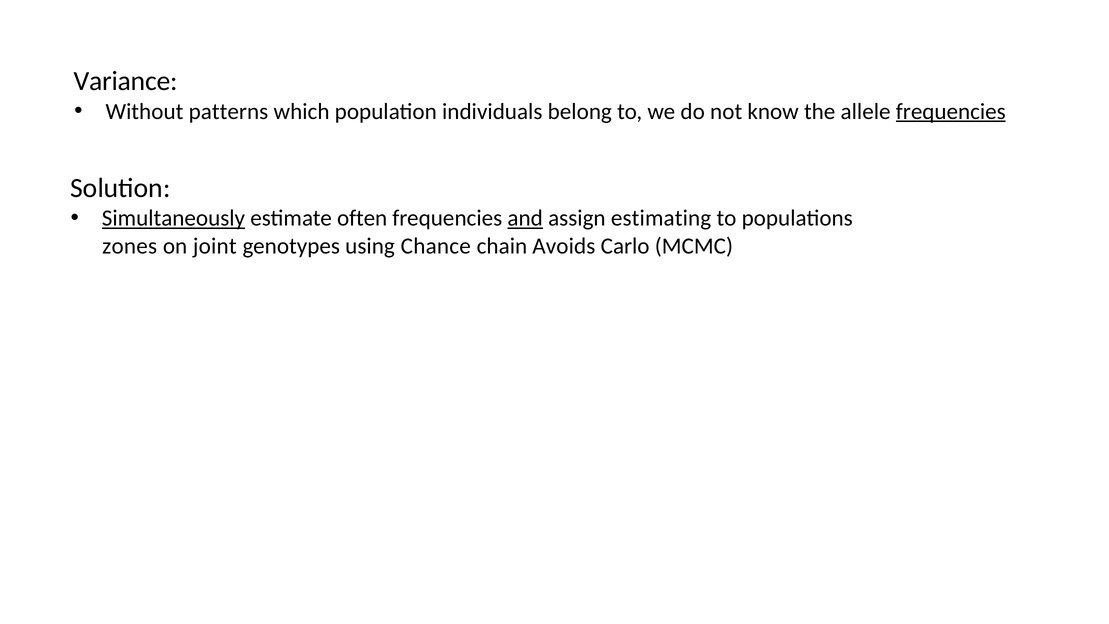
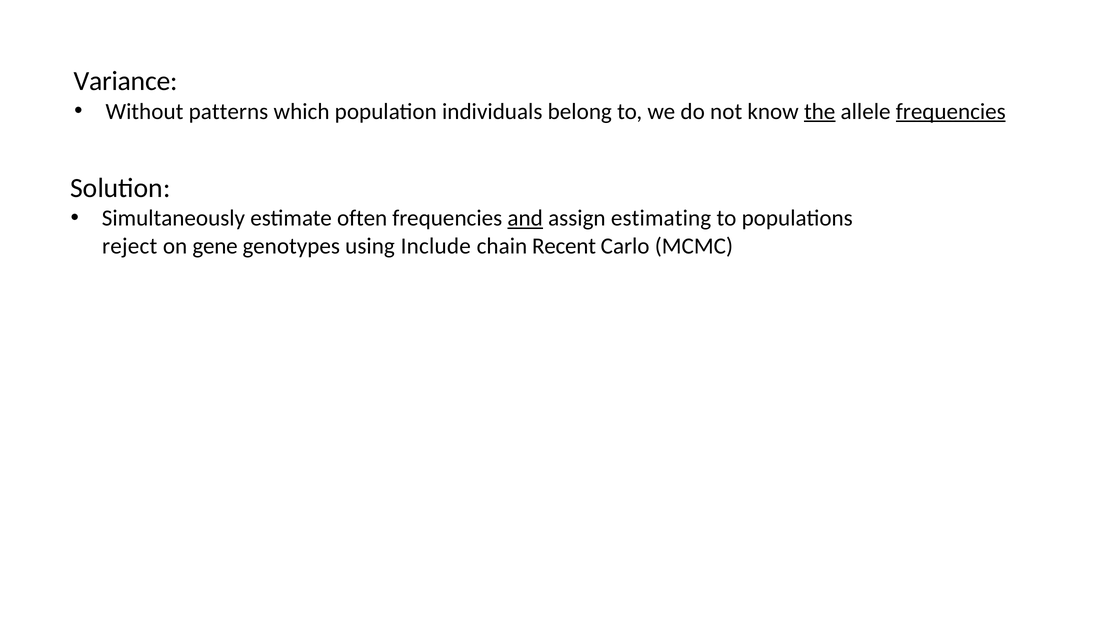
the underline: none -> present (820, 111)
Simultaneously underline: present -> none (173, 218)
zones: zones -> reject (130, 246)
joint: joint -> gene (215, 246)
Chance: Chance -> Include (436, 246)
Avoids: Avoids -> Recent (564, 246)
